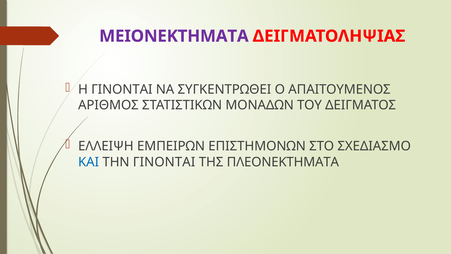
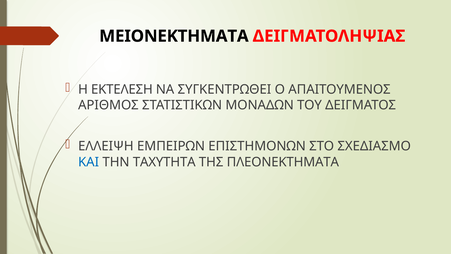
ΜΕΙΟΝΕΚΤΗΜΑΤΑ colour: purple -> black (174, 36)
Η ΓΙΝΟΝΤΑΙ: ΓΙΝΟΝΤΑΙ -> ΕΚΤΕΛΕΣΗ (122, 89)
ΤΗΝ ΓΙΝΟΝΤΑΙ: ΓΙΝΟΝΤΑΙ -> ΤΑΧΥΤΗΤΑ (164, 162)
